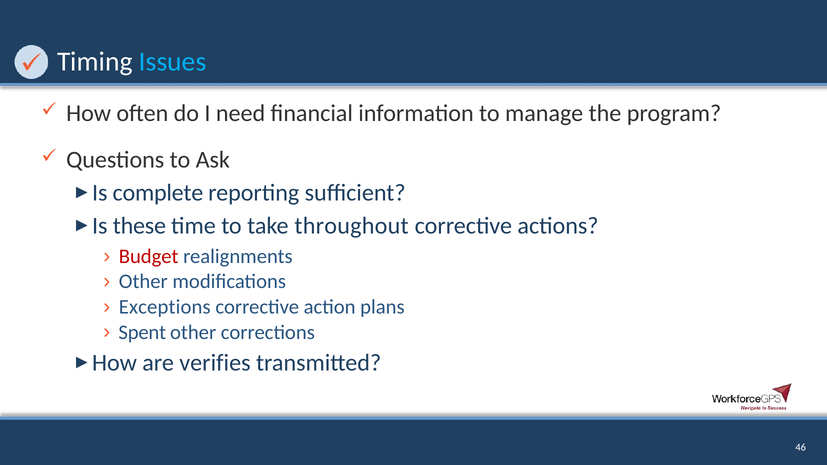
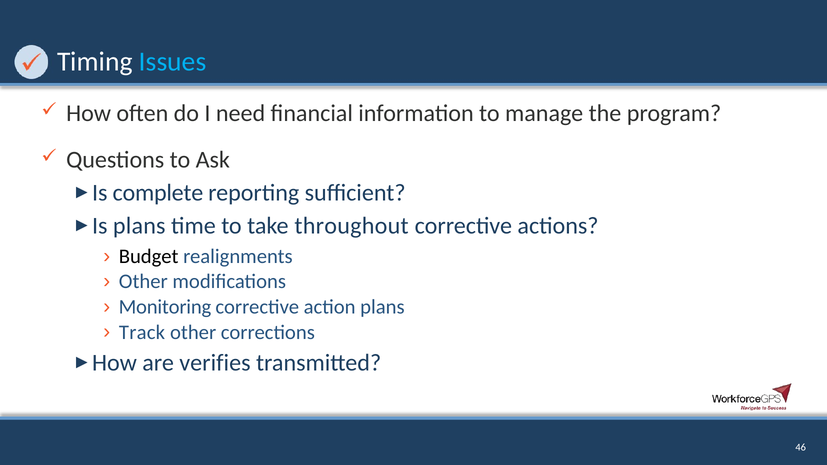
these: these -> plans (139, 226)
Budget colour: red -> black (149, 256)
Exceptions: Exceptions -> Monitoring (165, 307)
Spent: Spent -> Track (142, 332)
